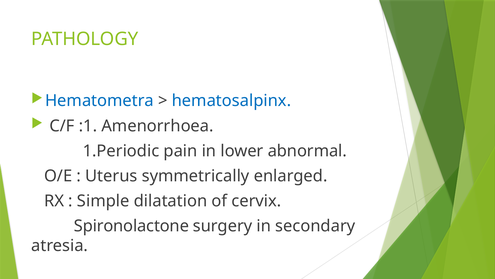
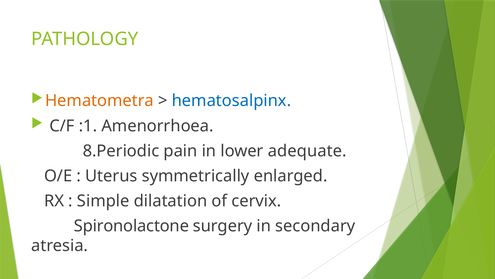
Hematometra colour: blue -> orange (99, 101)
1.Periodic: 1.Periodic -> 8.Periodic (121, 151)
abnormal: abnormal -> adequate (307, 151)
